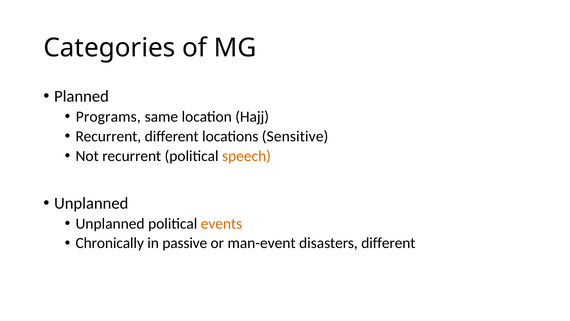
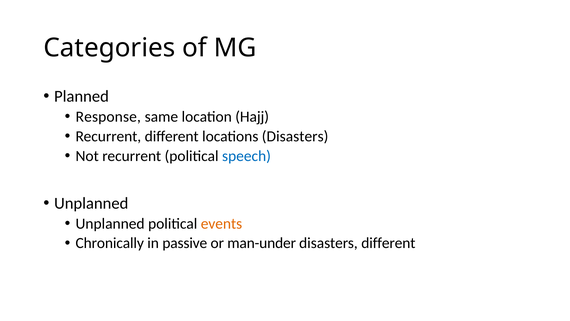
Programs: Programs -> Response (108, 117)
locations Sensitive: Sensitive -> Disasters (295, 136)
speech colour: orange -> blue (246, 156)
man-event: man-event -> man-under (262, 243)
